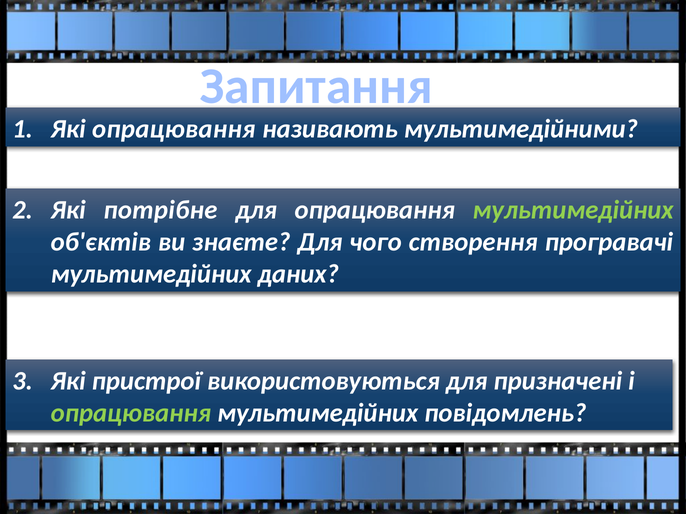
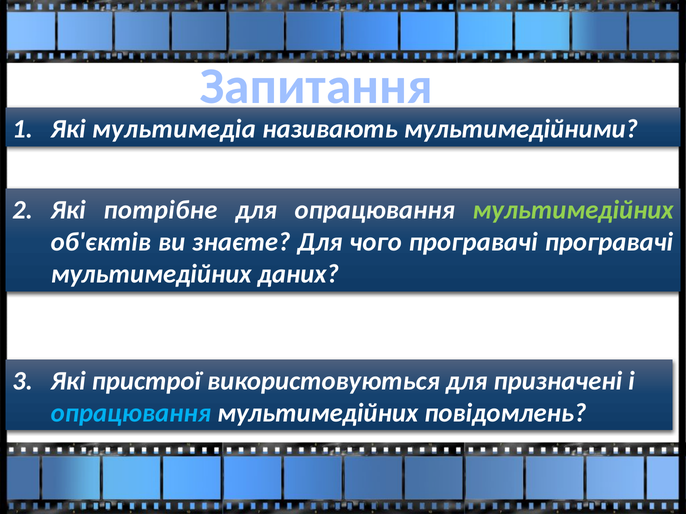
Які опрацювання: опрацювання -> мультимедіа (174, 129)
чого створення: створення -> програвачі (473, 242)
опрацювання colour: light green -> light blue (131, 413)
